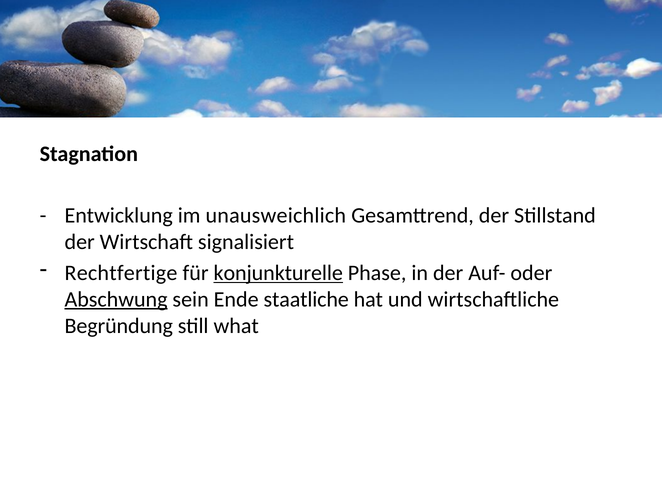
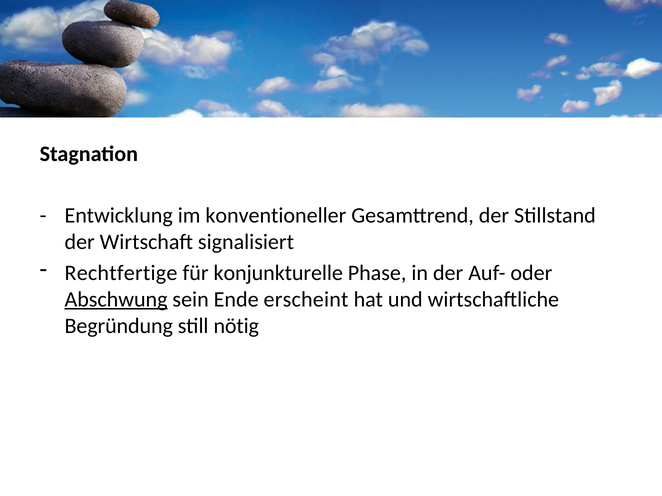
unausweichlich: unausweichlich -> konventioneller (276, 216)
konjunkturelle underline: present -> none (278, 273)
staatliche: staatliche -> erscheint (306, 300)
what: what -> nötig (236, 326)
